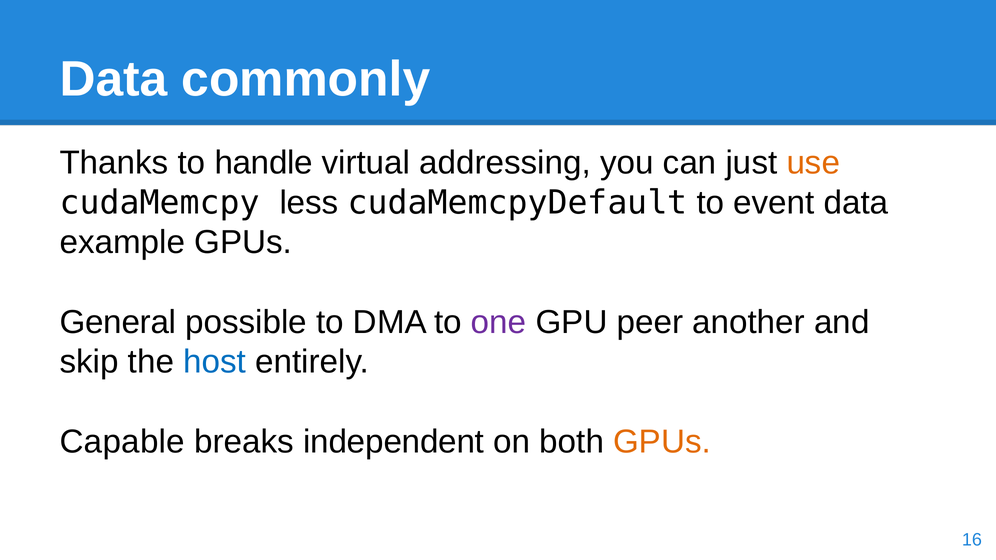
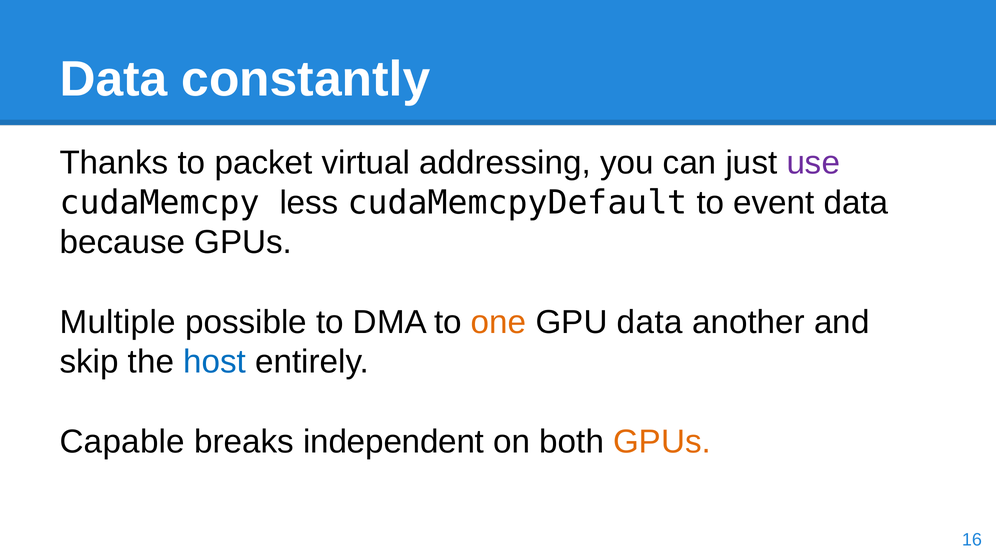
commonly: commonly -> constantly (306, 79)
handle: handle -> packet (263, 163)
use colour: orange -> purple (813, 163)
example: example -> because (122, 243)
General: General -> Multiple (118, 322)
one colour: purple -> orange (499, 322)
GPU peer: peer -> data (650, 322)
